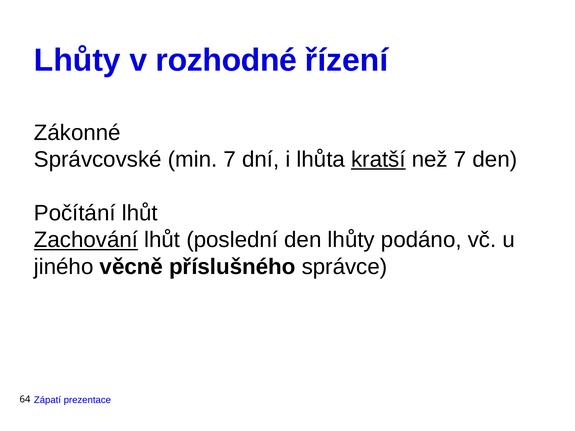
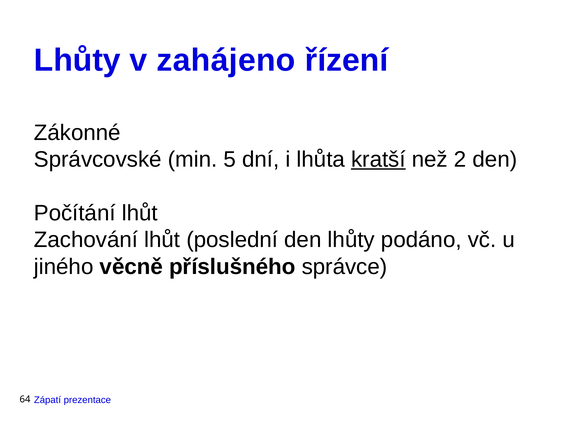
rozhodné: rozhodné -> zahájeno (226, 60)
min 7: 7 -> 5 (230, 160)
než 7: 7 -> 2 (460, 160)
Zachování underline: present -> none (86, 240)
